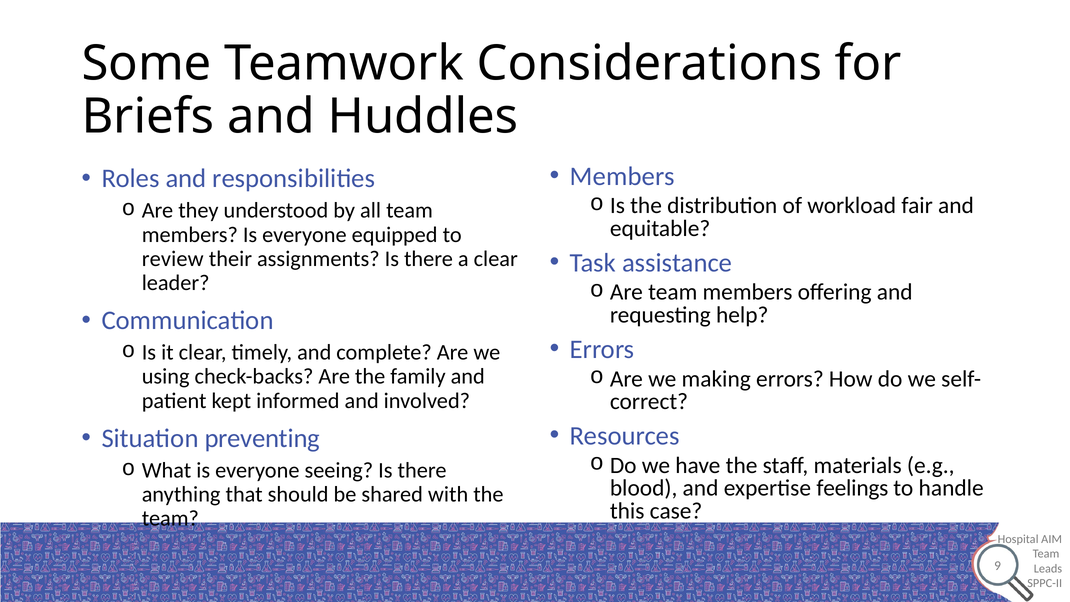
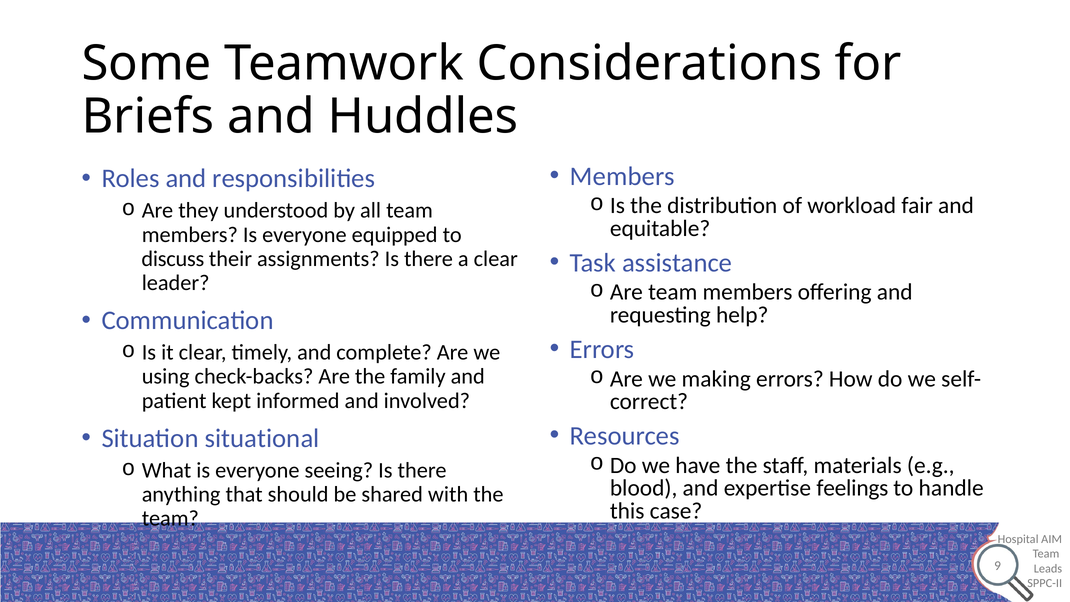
review: review -> discuss (173, 259)
preventing: preventing -> situational (262, 438)
